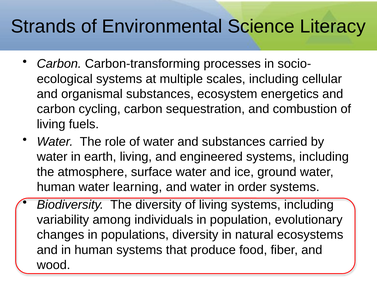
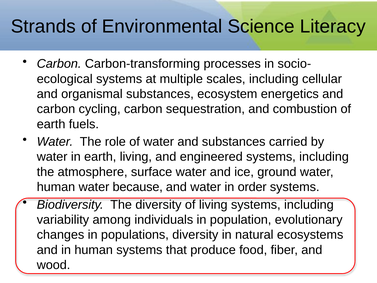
living: living -> earth (51, 124)
learning: learning -> because (138, 187)
